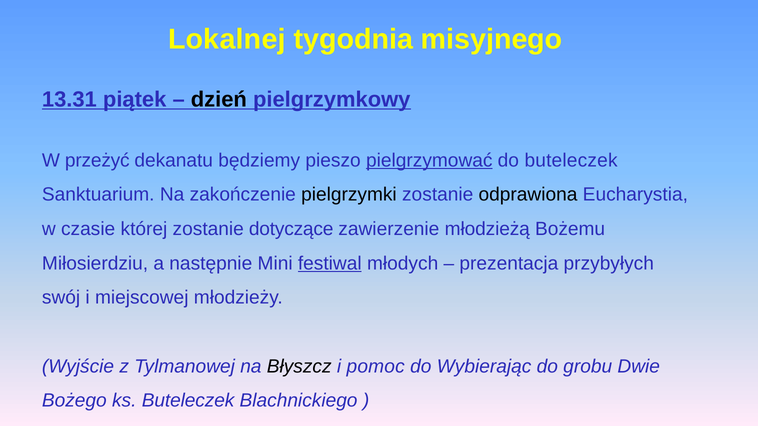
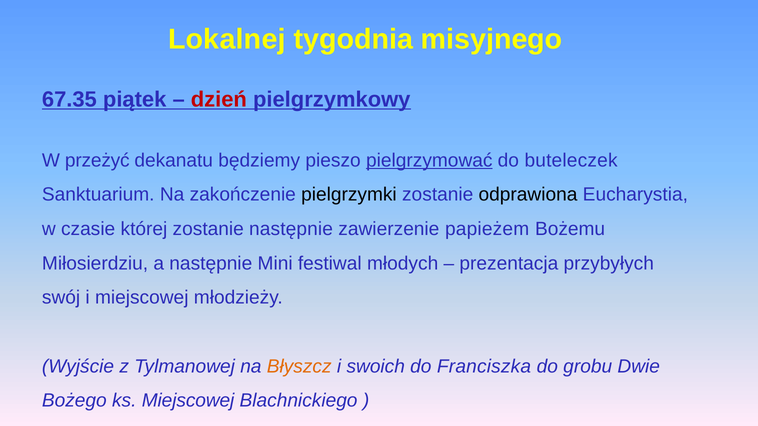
13.31: 13.31 -> 67.35 (69, 99)
dzień colour: black -> red (219, 99)
zostanie dotyczące: dotyczące -> następnie (291, 229)
młodzieżą: młodzieżą -> papieżem (487, 229)
festiwal underline: present -> none (330, 263)
Błyszcz colour: black -> orange (299, 367)
pomoc: pomoc -> swoich (376, 367)
Wybierając: Wybierając -> Franciszka (484, 367)
ks Buteleczek: Buteleczek -> Miejscowej (188, 401)
